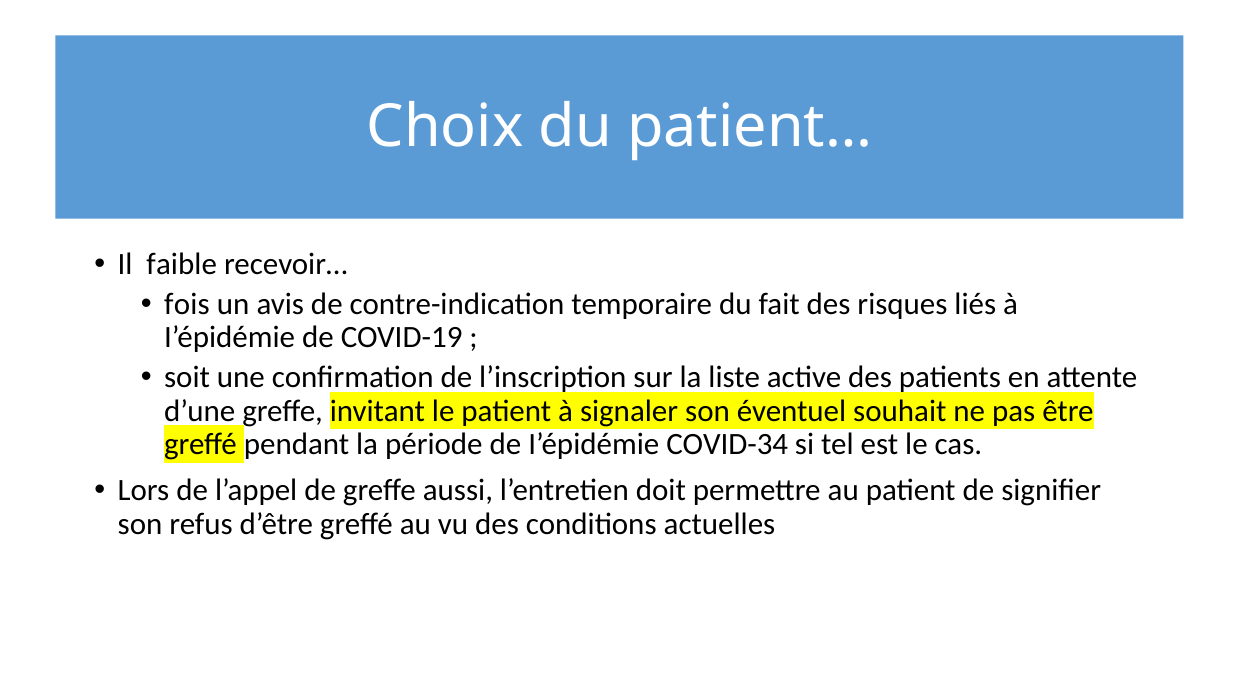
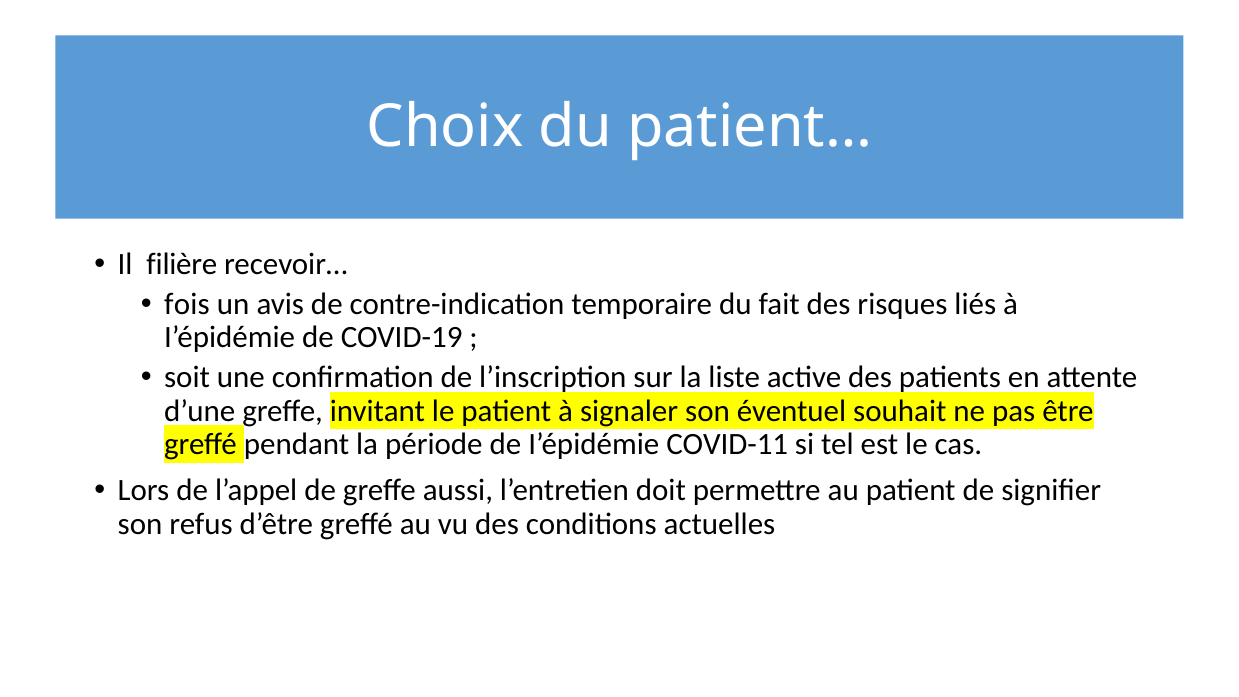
faible: faible -> filière (182, 264)
COVID-34: COVID-34 -> COVID-11 (727, 444)
